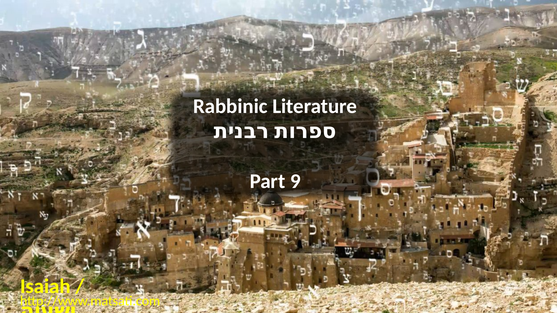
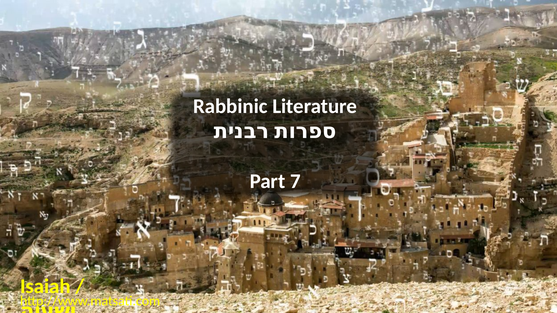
9: 9 -> 7 (295, 182)
